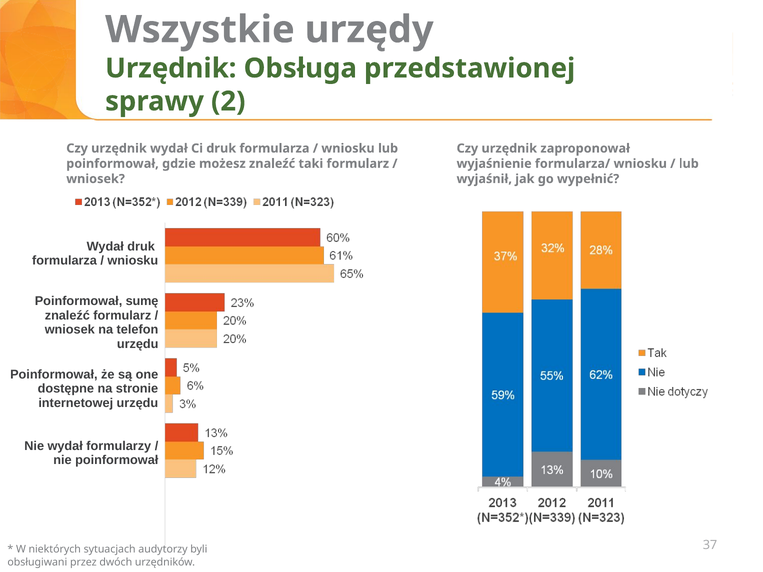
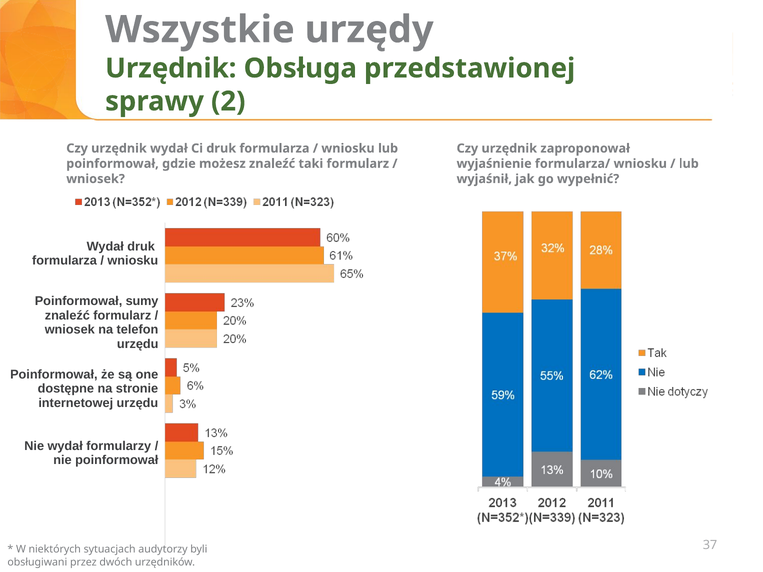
sumę: sumę -> sumy (142, 301)
